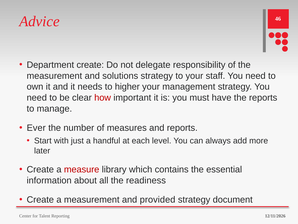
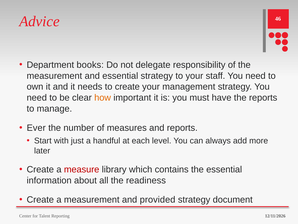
Department create: create -> books (90, 65)
and solutions: solutions -> essential (120, 76)
to higher: higher -> create (127, 87)
how colour: red -> orange (103, 97)
